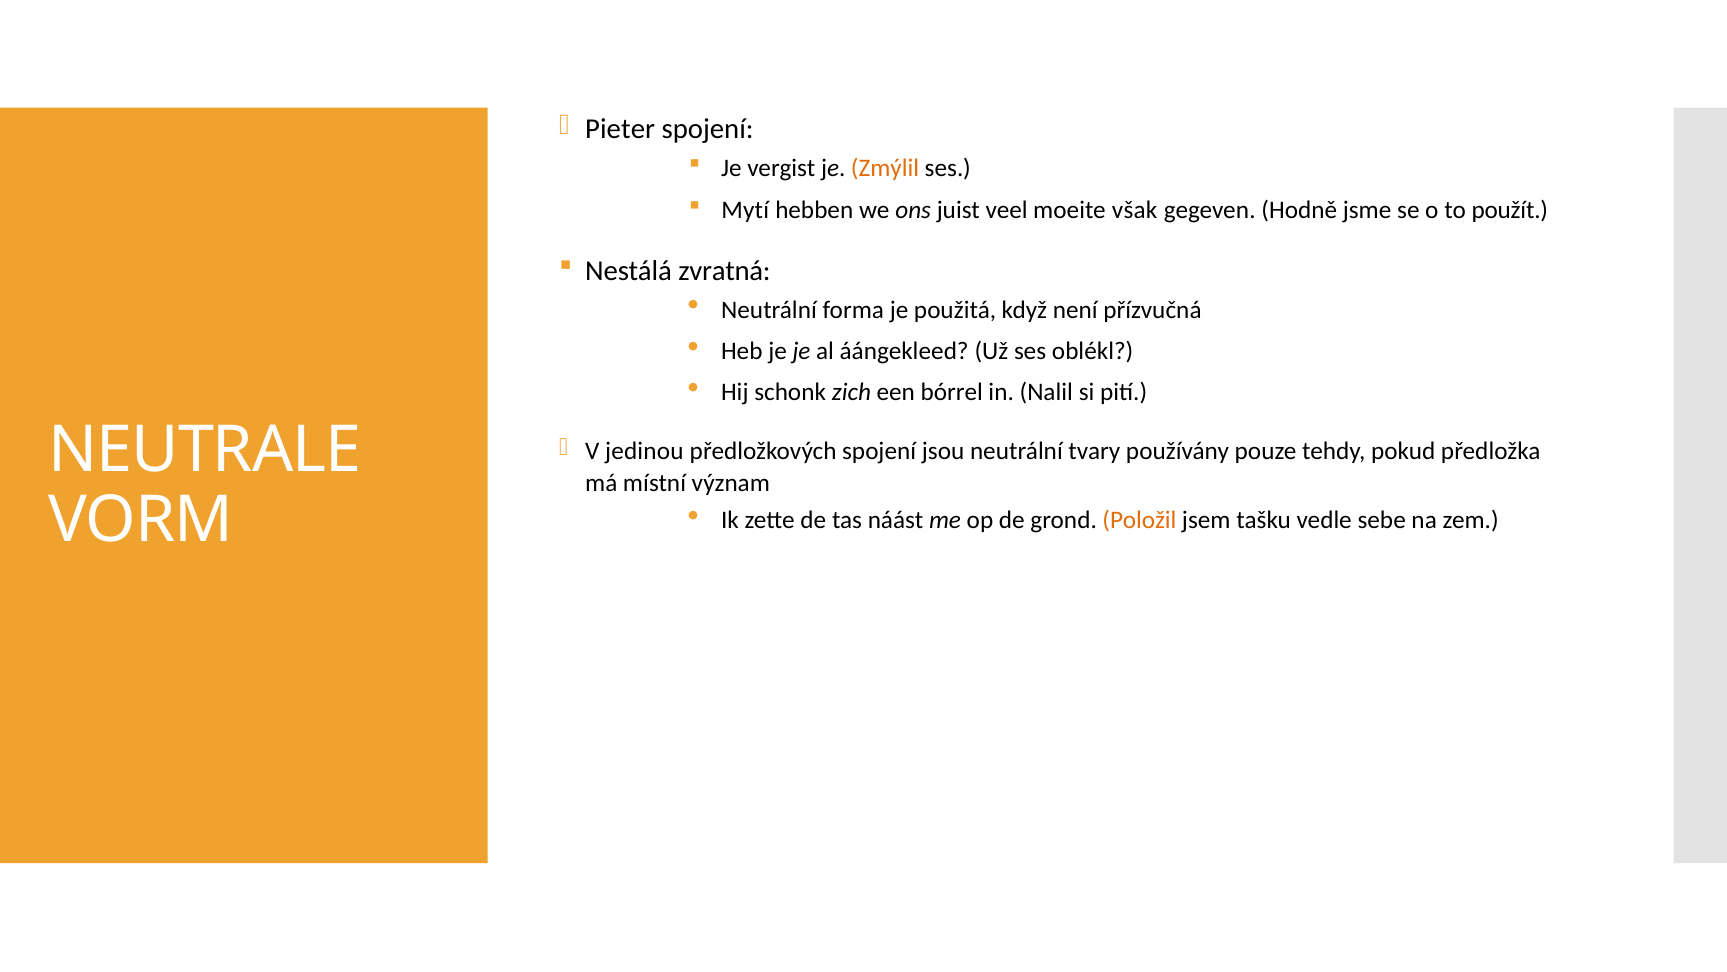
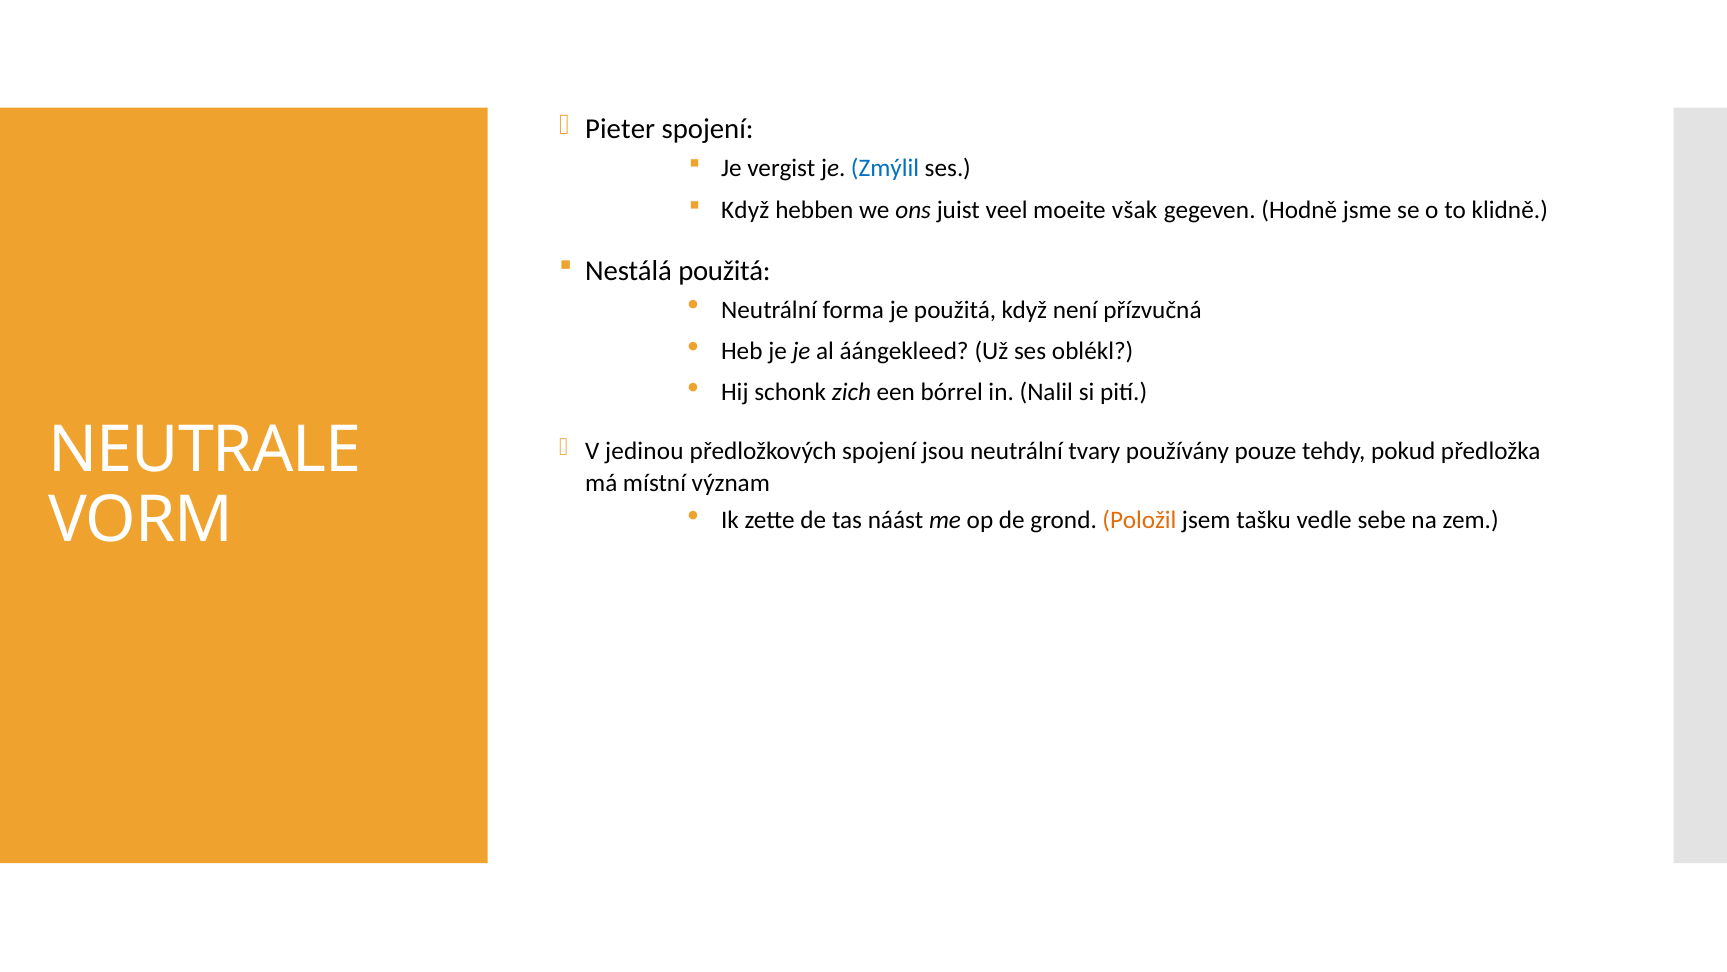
Zmýlil colour: orange -> blue (885, 169)
Mytí: Mytí -> Když (745, 210)
použít: použít -> klidně (1510, 210)
Nestálá zvratná: zvratná -> použitá (724, 271)
